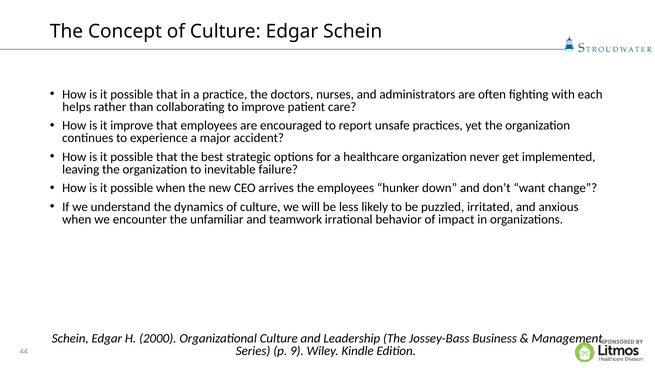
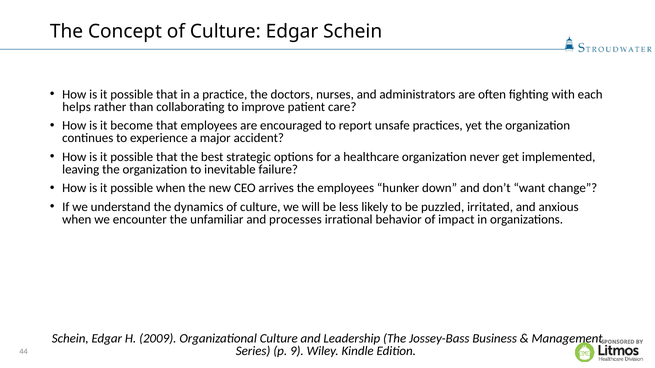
it improve: improve -> become (132, 126)
teamwork: teamwork -> processes (295, 220)
2000: 2000 -> 2009 (158, 339)
